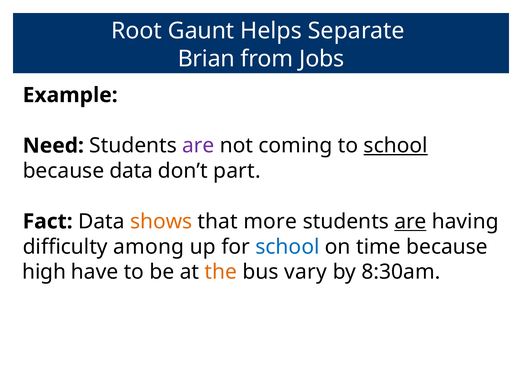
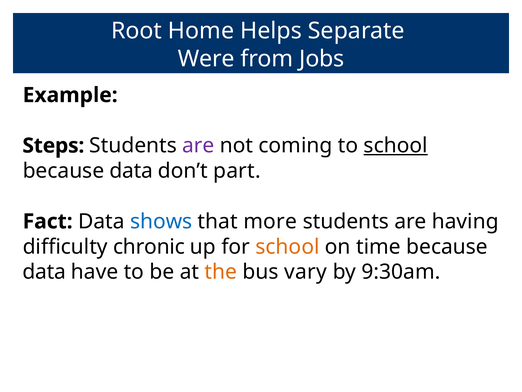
Gaunt: Gaunt -> Home (201, 31)
Brian: Brian -> Were (206, 59)
Need: Need -> Steps (53, 145)
shows colour: orange -> blue (161, 221)
are underline: present -> none (410, 221)
among: among -> chronic (149, 246)
school colour: blue -> orange (287, 246)
high: high -> data (44, 272)
8:30am: 8:30am -> 9:30am (401, 272)
